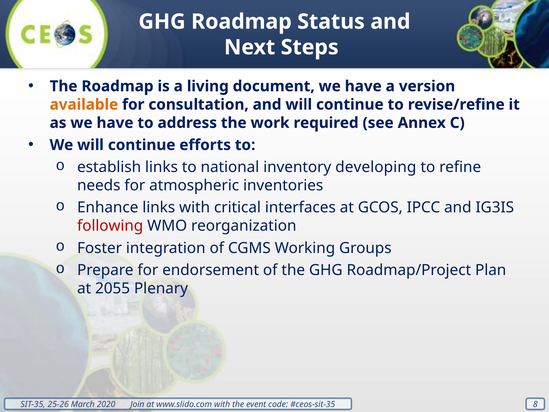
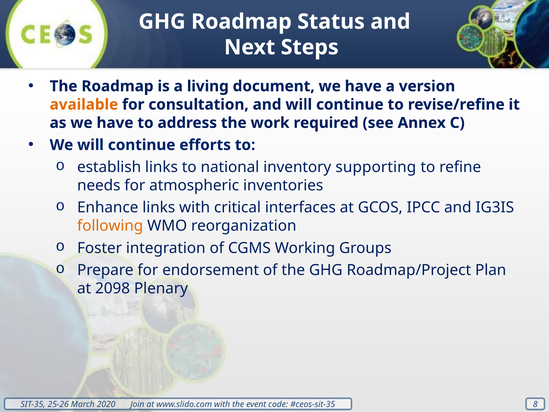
developing: developing -> supporting (376, 167)
following colour: red -> orange (110, 226)
2055: 2055 -> 2098 (113, 288)
